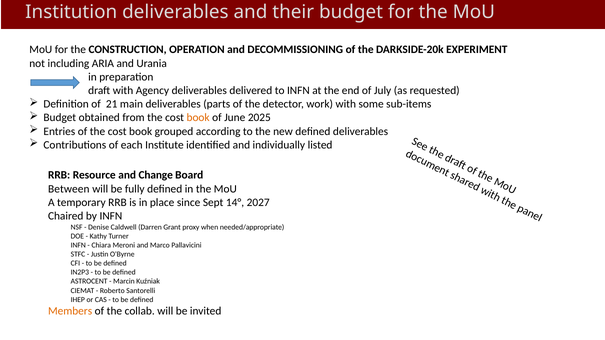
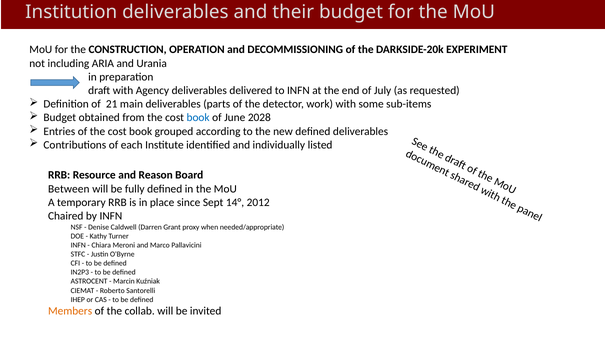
book colour: orange -> blue (198, 118)
2025: 2025 -> 2028 (259, 118)
Change: Change -> Reason (156, 175)
2027: 2027 -> 2012 (258, 203)
